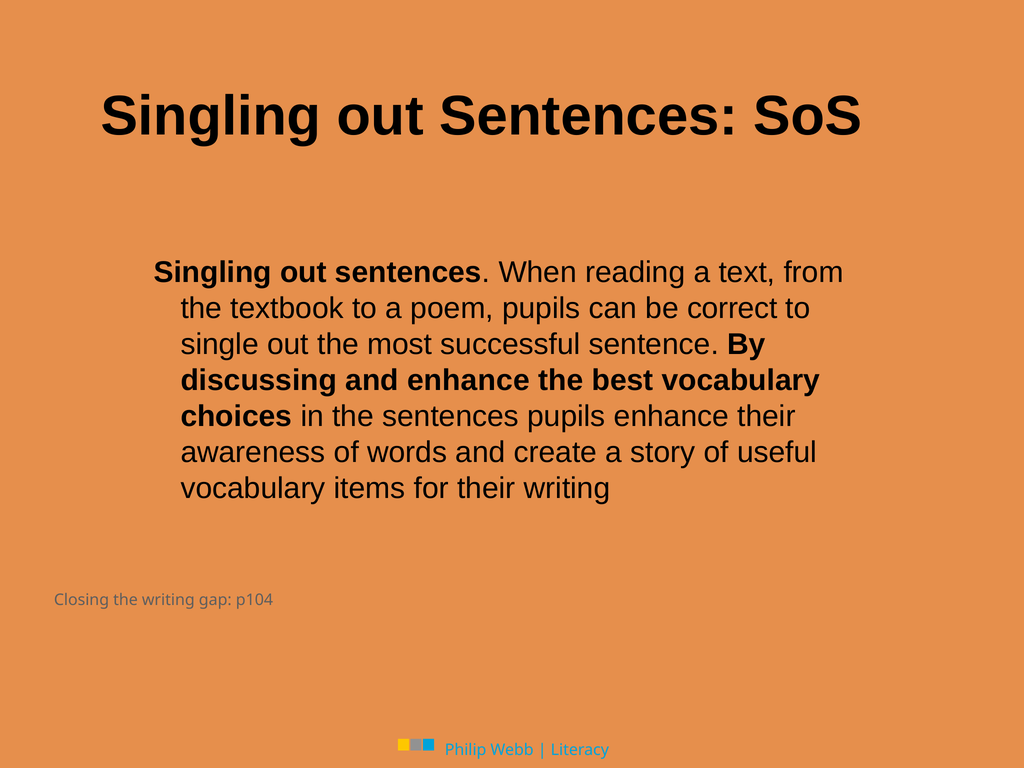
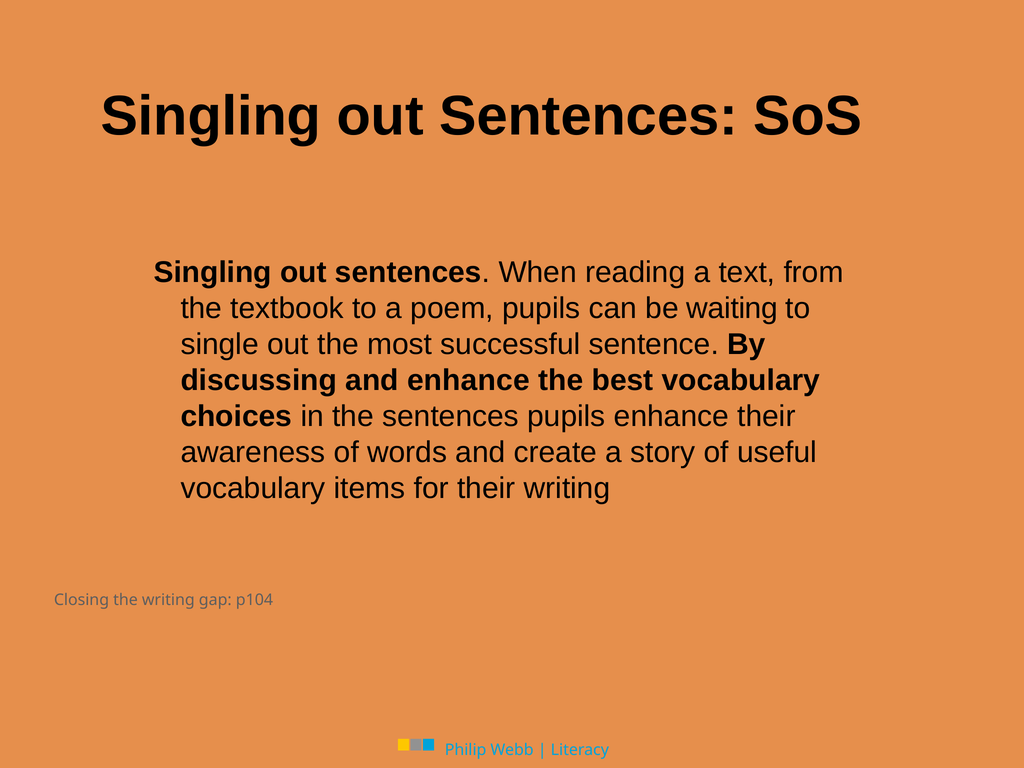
correct: correct -> waiting (732, 308)
